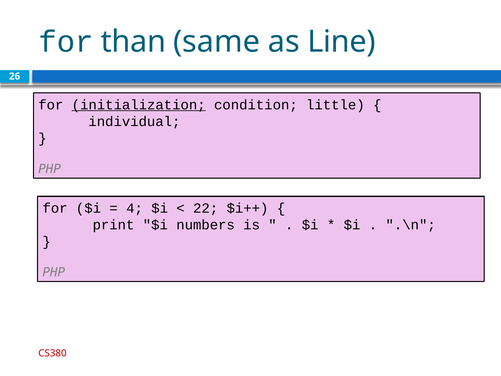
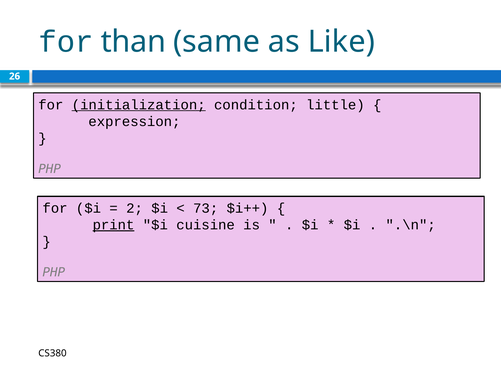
Line: Line -> Like (341, 42)
individual: individual -> expression (134, 121)
4: 4 -> 2 (135, 208)
22: 22 -> 73 (206, 208)
print underline: none -> present (113, 225)
numbers: numbers -> cuisine (206, 225)
CS380 colour: red -> black (52, 353)
